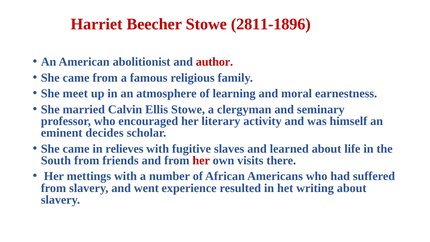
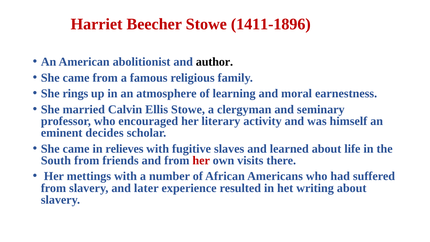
2811-1896: 2811-1896 -> 1411-1896 (271, 24)
author colour: red -> black (214, 62)
meet: meet -> rings (75, 94)
went: went -> later (146, 188)
